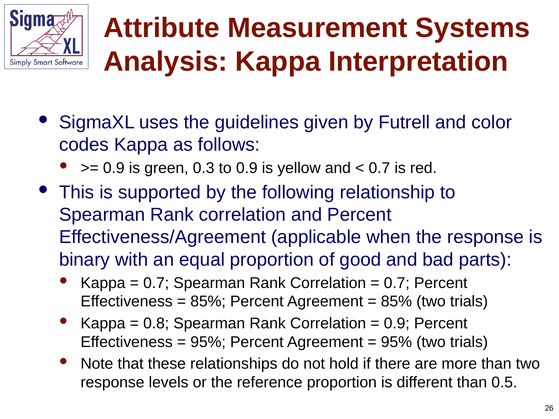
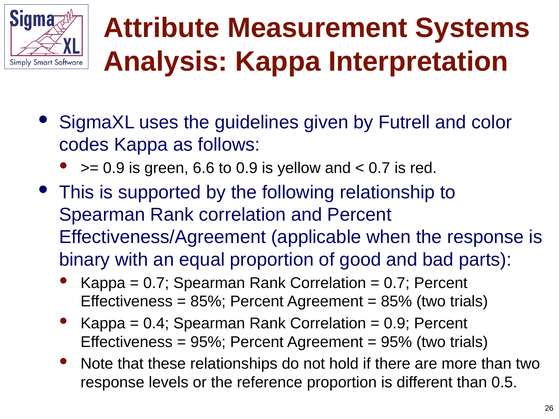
0.3: 0.3 -> 6.6 (204, 168)
0.8: 0.8 -> 0.4 (156, 323)
